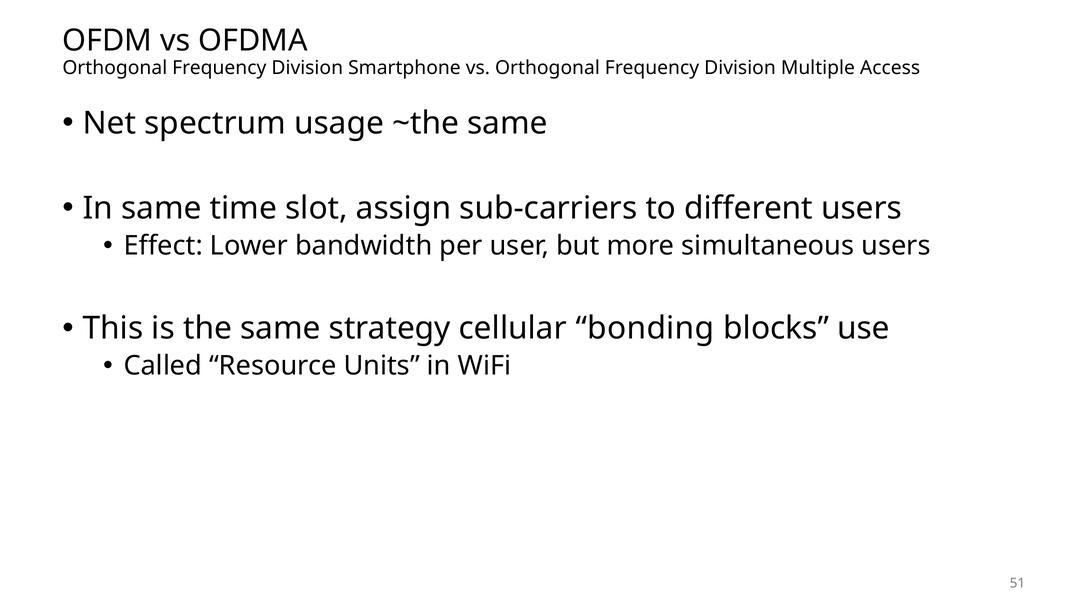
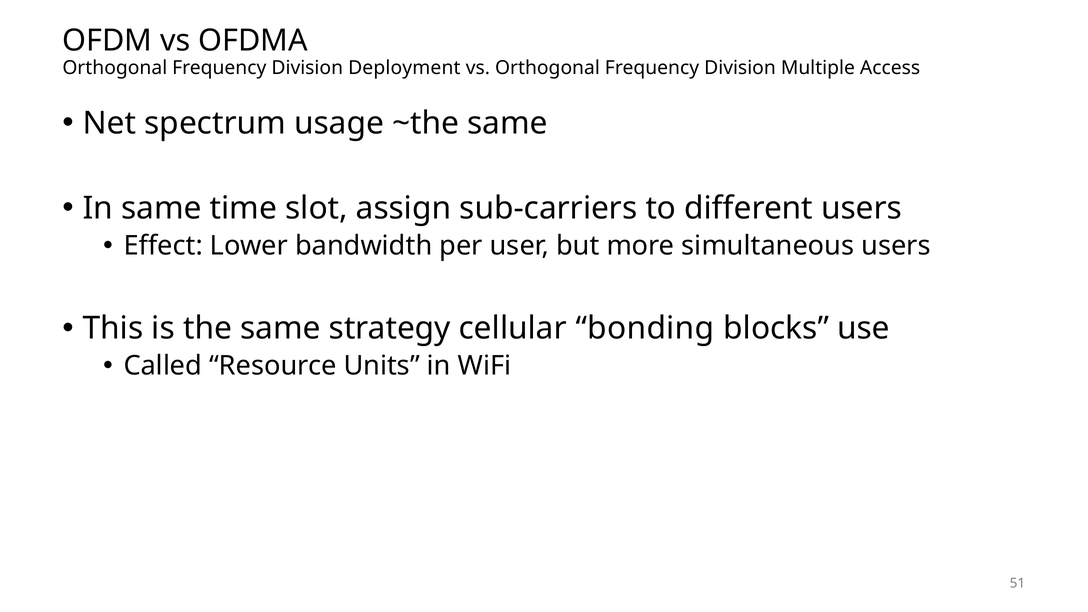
Smartphone: Smartphone -> Deployment (404, 68)
